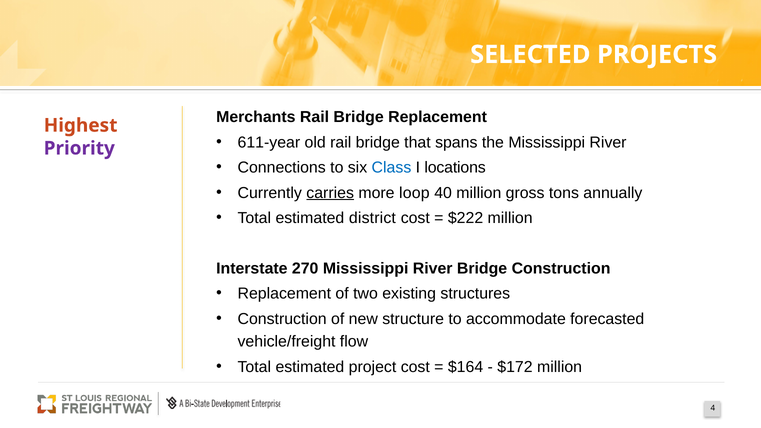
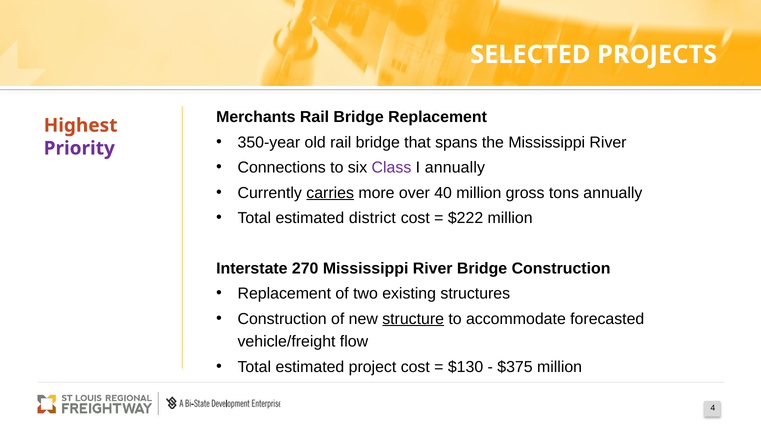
611-year: 611-year -> 350-year (269, 142)
Class colour: blue -> purple (391, 168)
I locations: locations -> annually (455, 168)
loop: loop -> over (414, 193)
structure underline: none -> present (413, 319)
$164: $164 -> $130 (466, 367)
$172: $172 -> $375 (515, 367)
